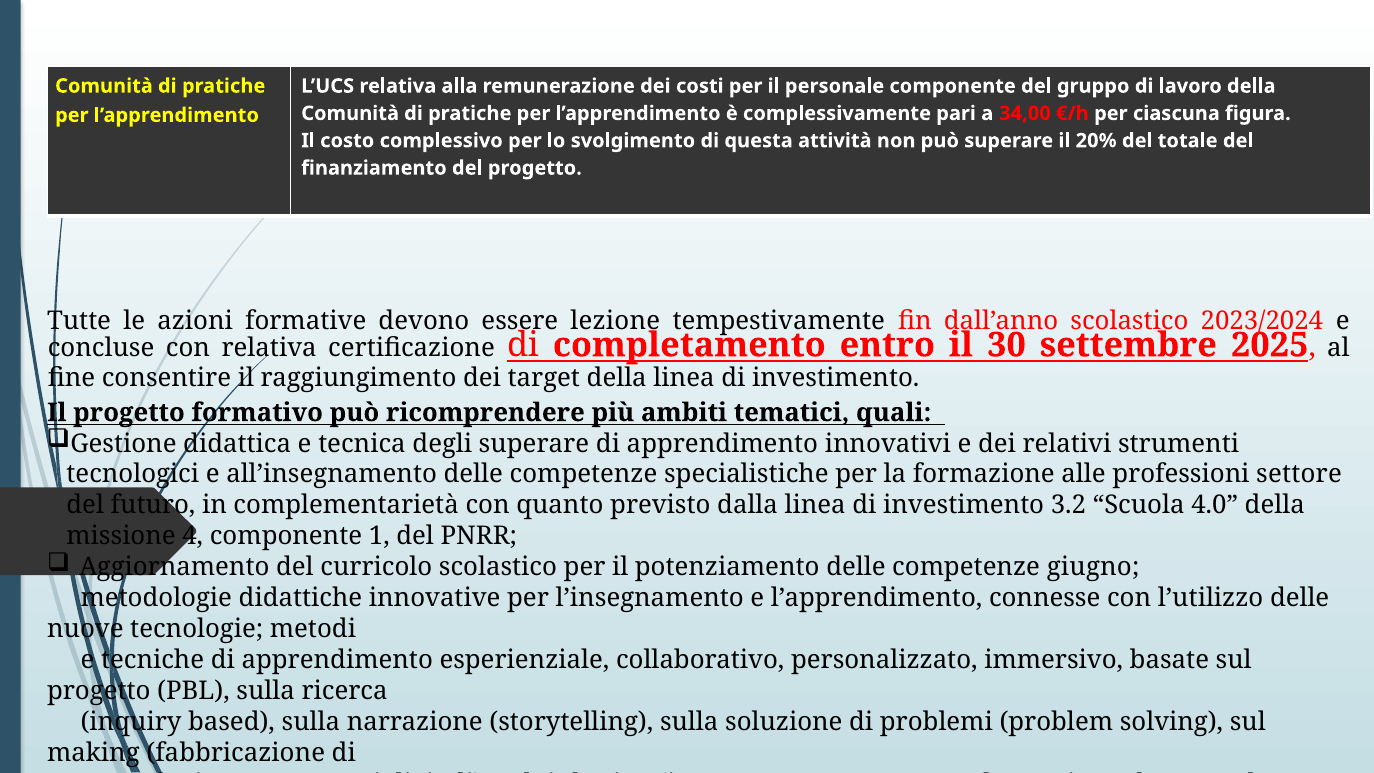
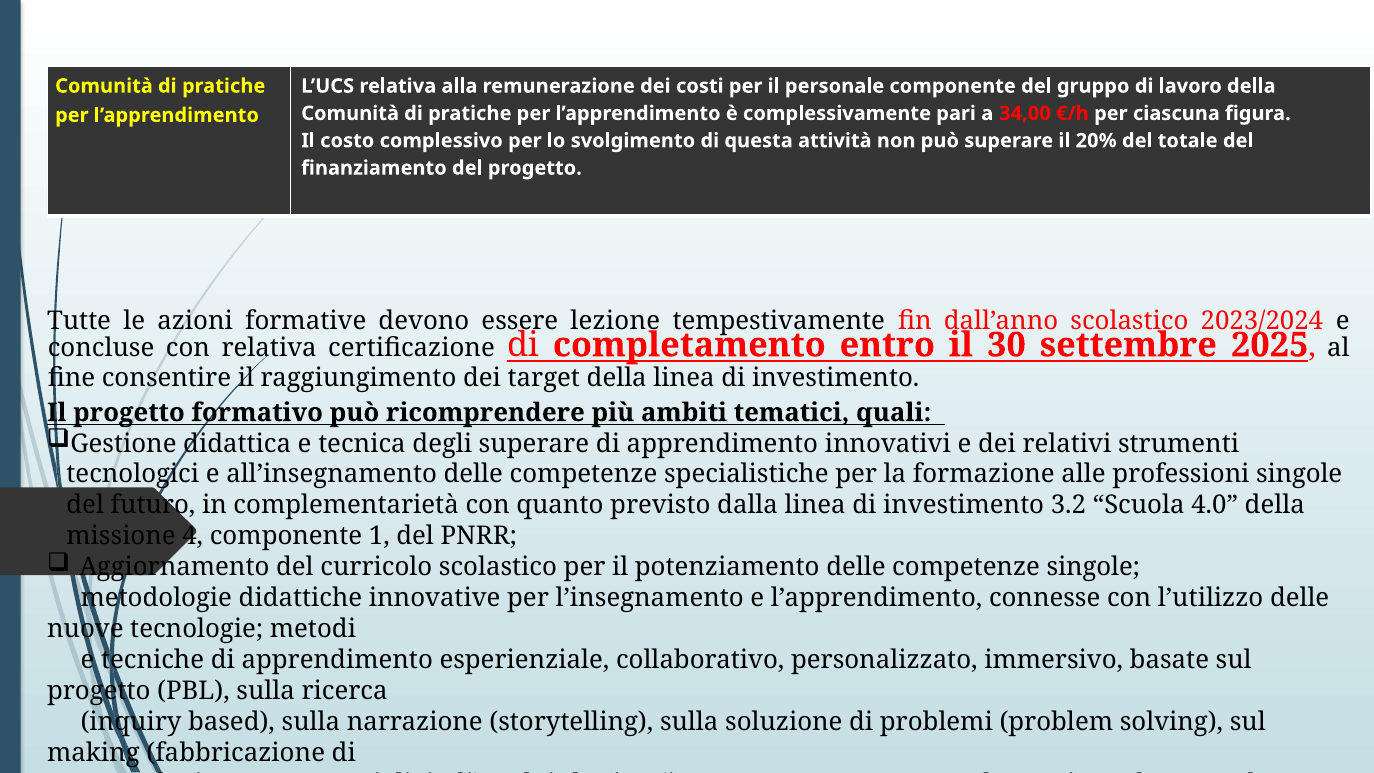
professioni settore: settore -> singole (1299, 474)
competenze giugno: giugno -> singole (1093, 567)
